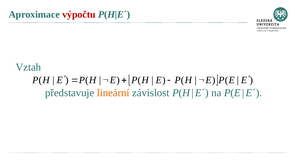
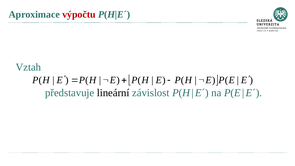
lineární colour: orange -> black (113, 93)
